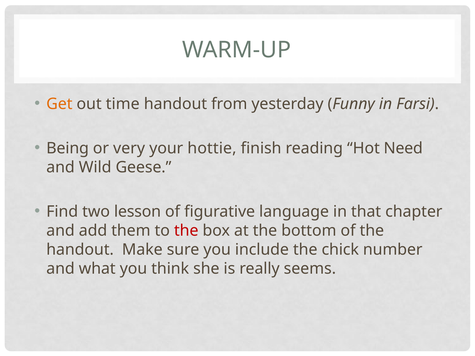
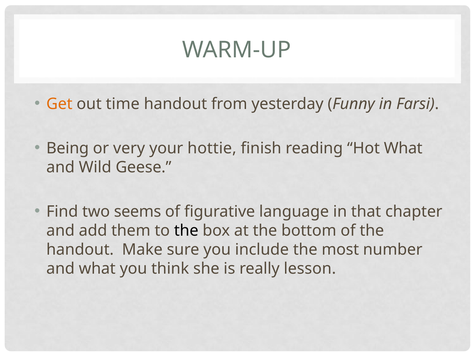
Hot Need: Need -> What (403, 148)
lesson: lesson -> seems (138, 212)
the colour: red -> black (186, 231)
chick: chick -> most (340, 250)
seems: seems -> lesson (310, 269)
